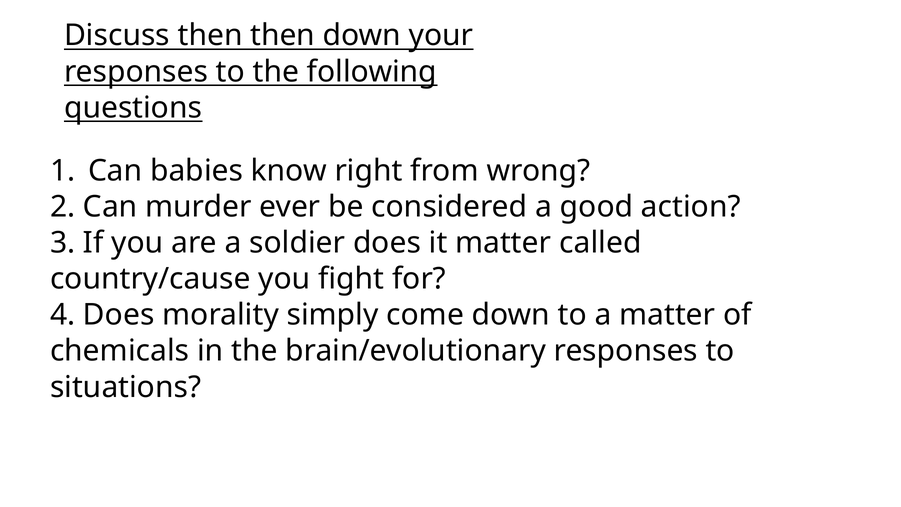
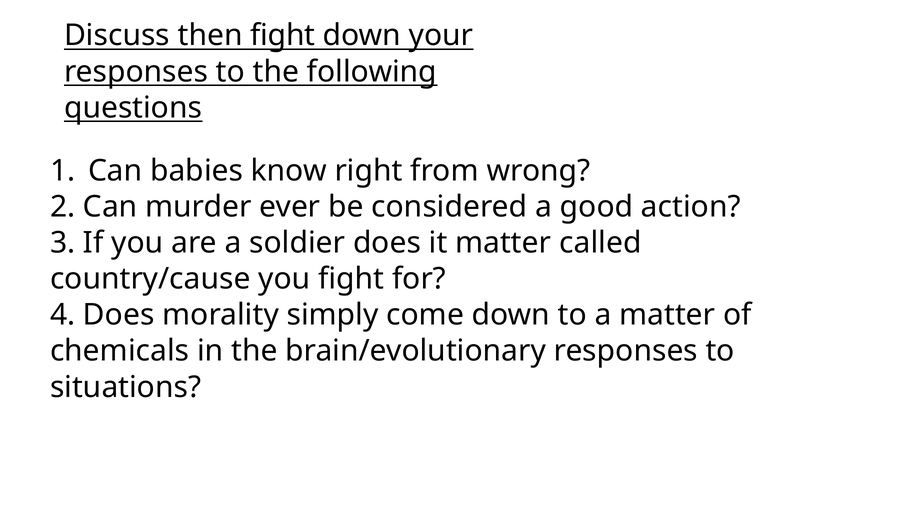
then then: then -> fight (283, 36)
